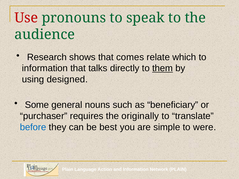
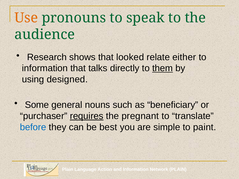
Use colour: red -> orange (26, 18)
comes: comes -> looked (130, 57)
which: which -> either (184, 57)
requires underline: none -> present (87, 116)
originally: originally -> pregnant (140, 116)
were: were -> paint (205, 127)
